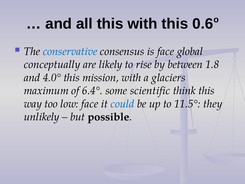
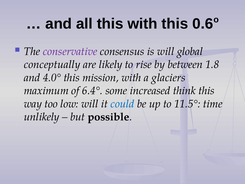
conservative colour: blue -> purple (70, 51)
is face: face -> will (166, 51)
scientific: scientific -> increased (150, 91)
low face: face -> will (90, 104)
they: they -> time (213, 104)
